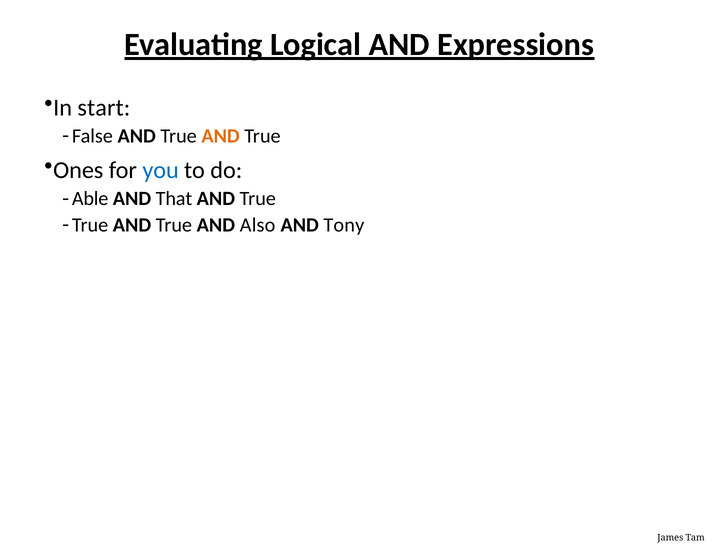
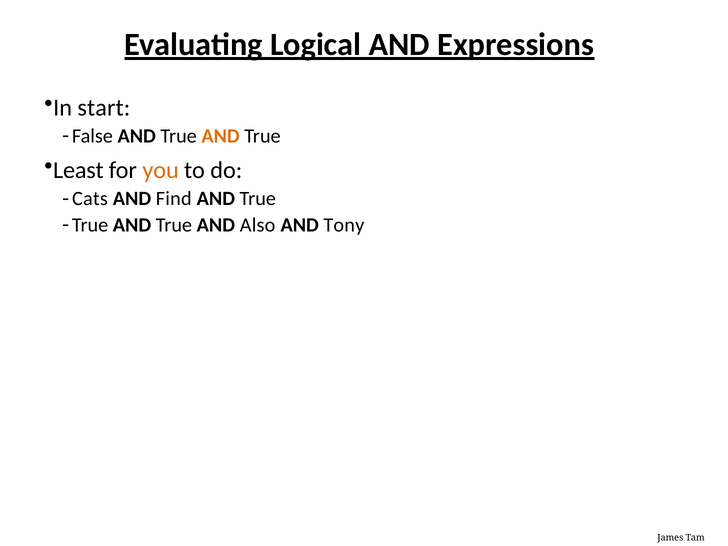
Ones: Ones -> Least (78, 170)
you colour: blue -> orange (161, 170)
Able: Able -> Cats (90, 199)
That: That -> Find (174, 199)
